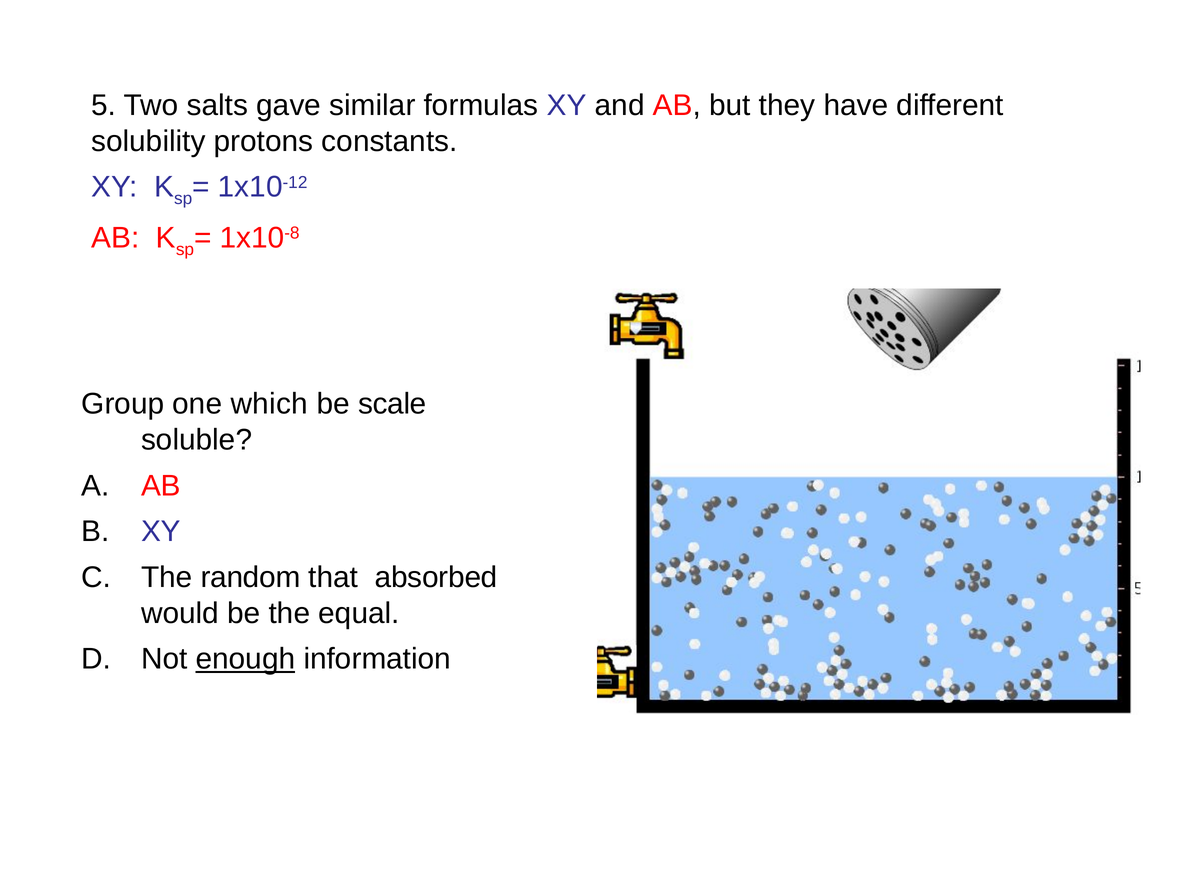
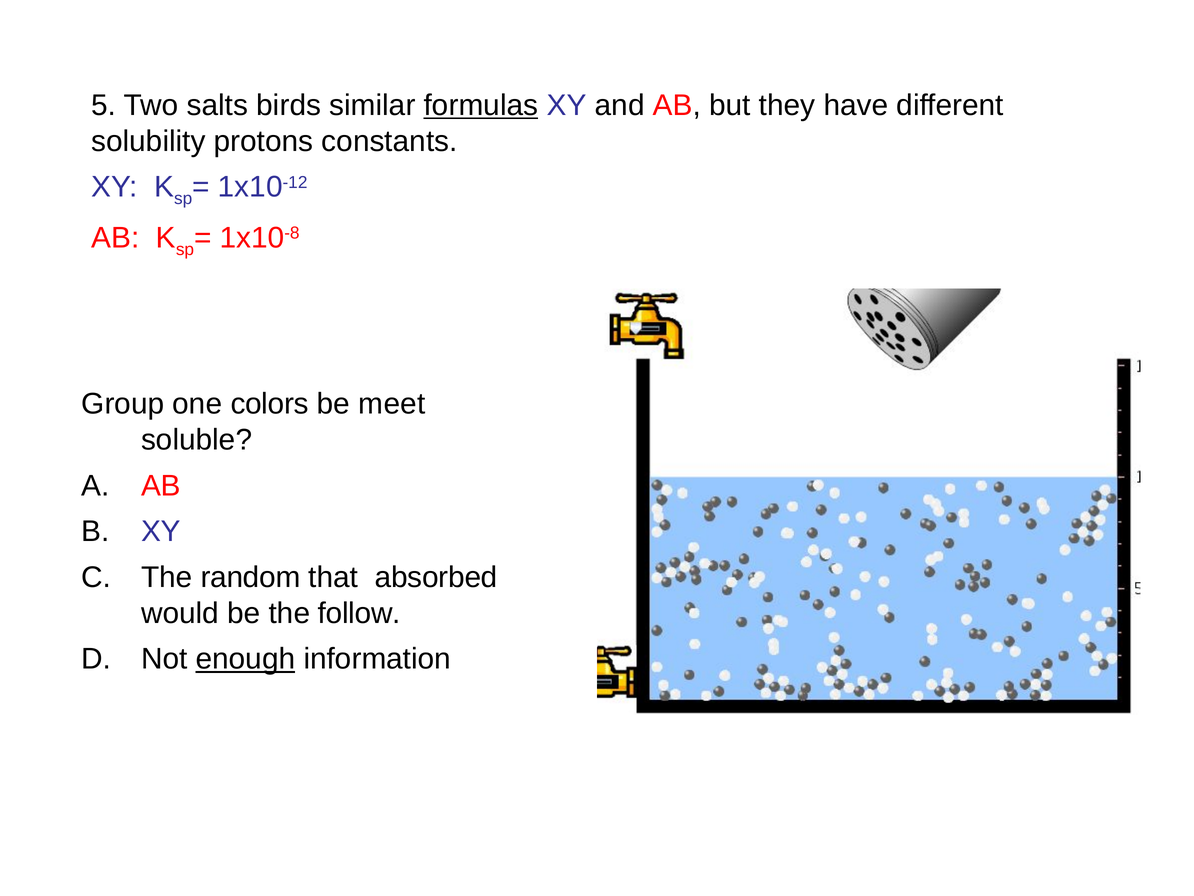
gave: gave -> birds (289, 105)
formulas underline: none -> present (481, 105)
which: which -> colors (270, 404)
scale: scale -> meet (392, 404)
equal: equal -> follow (359, 613)
